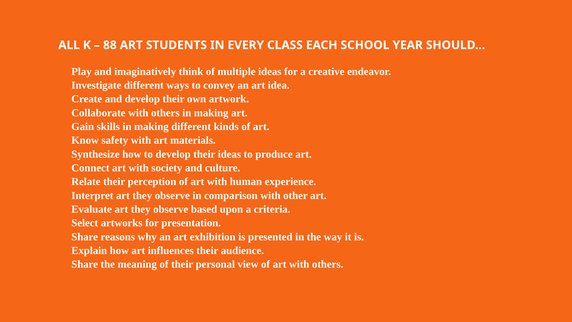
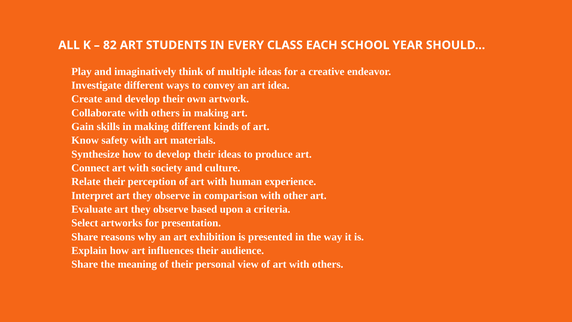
88: 88 -> 82 (110, 45)
